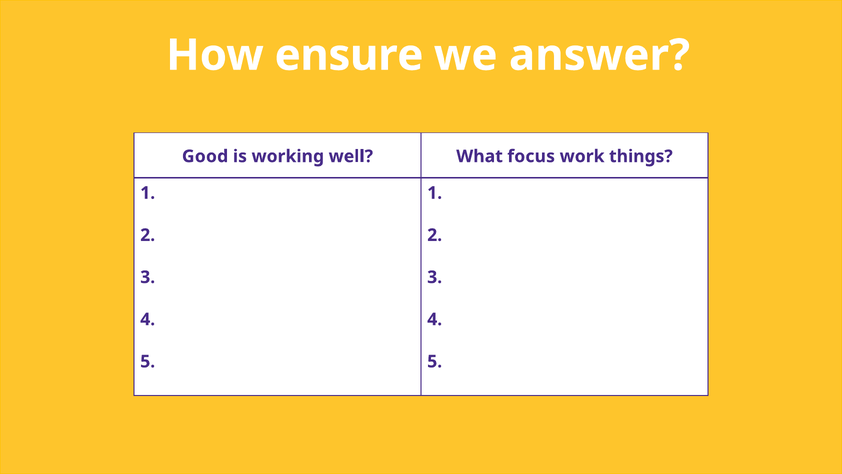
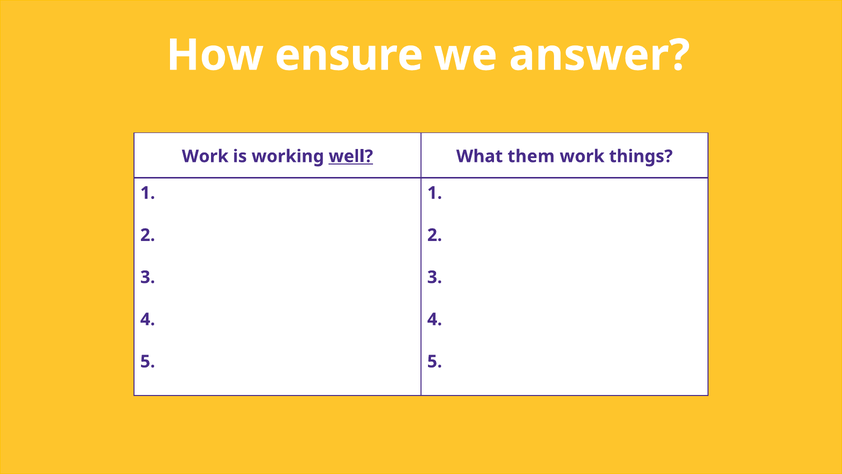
Good: Good -> Work (205, 156)
well underline: none -> present (351, 156)
focus: focus -> them (531, 156)
